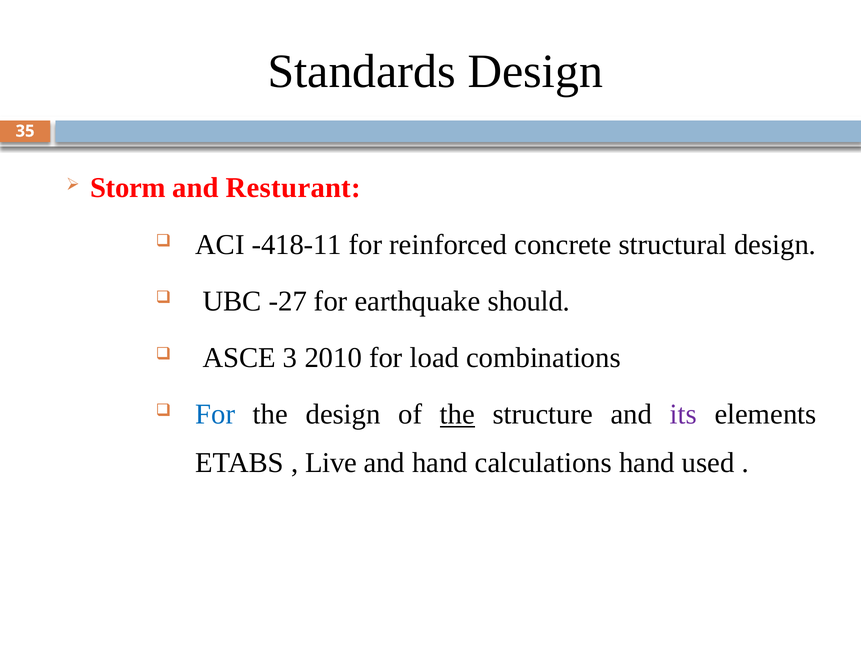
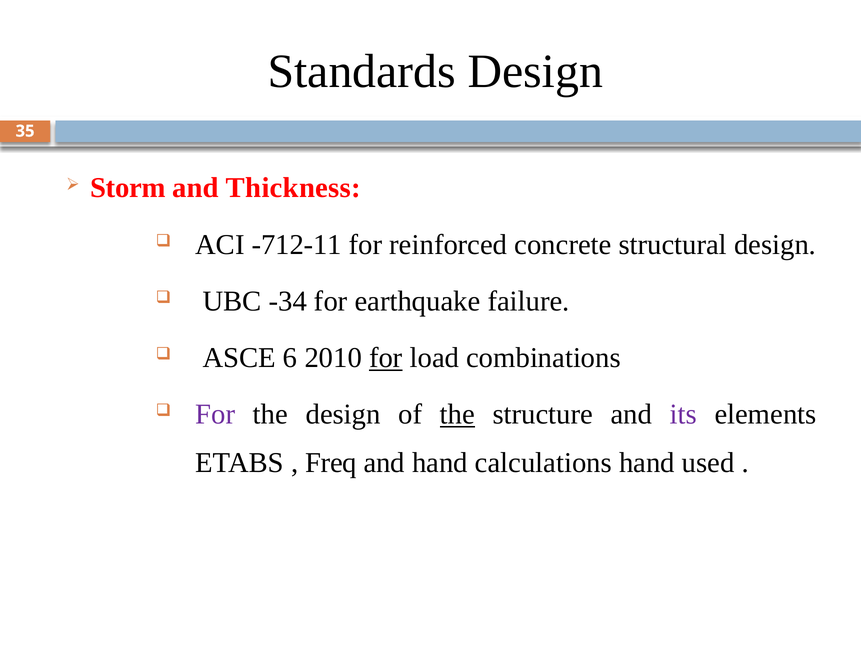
Resturant: Resturant -> Thickness (293, 188)
-418-11: -418-11 -> -712-11 (297, 244)
-27: -27 -> -34 (288, 301)
should: should -> failure (529, 301)
3: 3 -> 6 (290, 358)
for underline: none -> present (386, 358)
For colour: blue -> purple (215, 414)
Live: Live -> Freq (331, 462)
